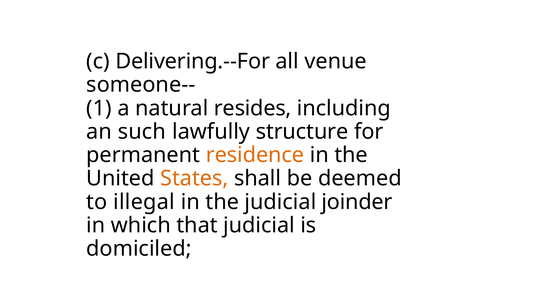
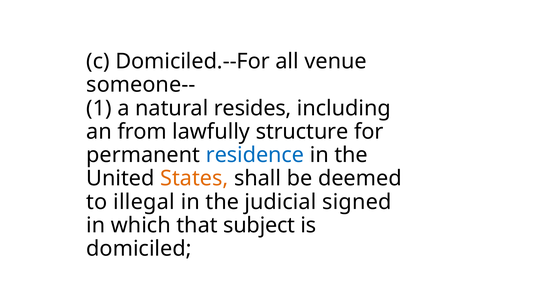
Delivering.--For: Delivering.--For -> Domiciled.--For (193, 61)
such: such -> from (142, 132)
residence colour: orange -> blue (255, 155)
joinder: joinder -> signed (357, 202)
that judicial: judicial -> subject (259, 225)
